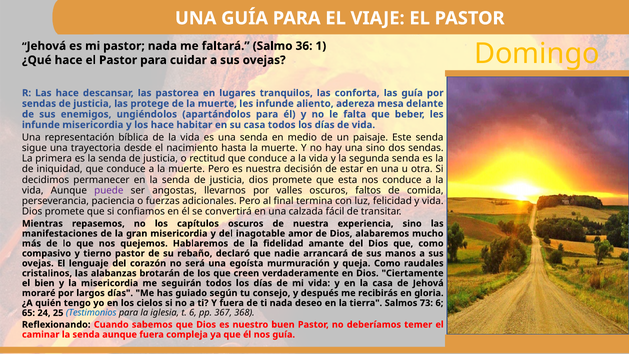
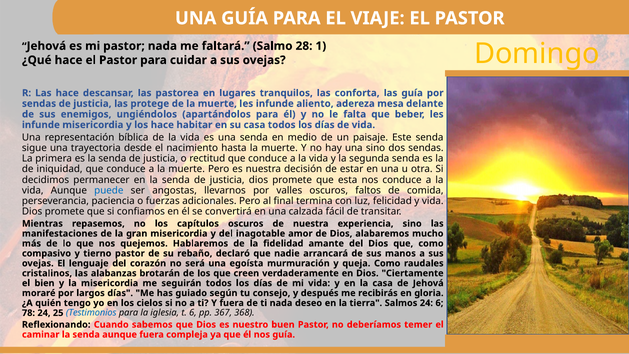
36: 36 -> 28 (304, 46)
puede colour: purple -> blue (109, 190)
Salmos 73: 73 -> 24 (426, 303)
65: 65 -> 78 (28, 313)
